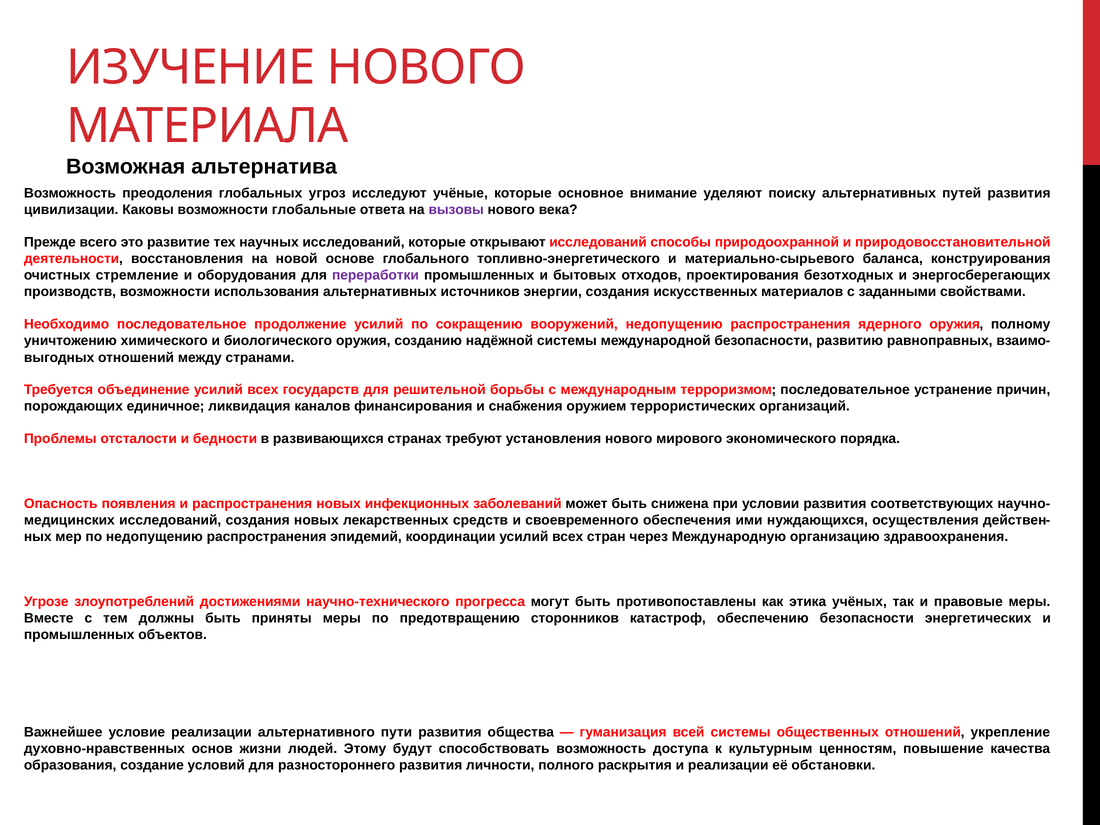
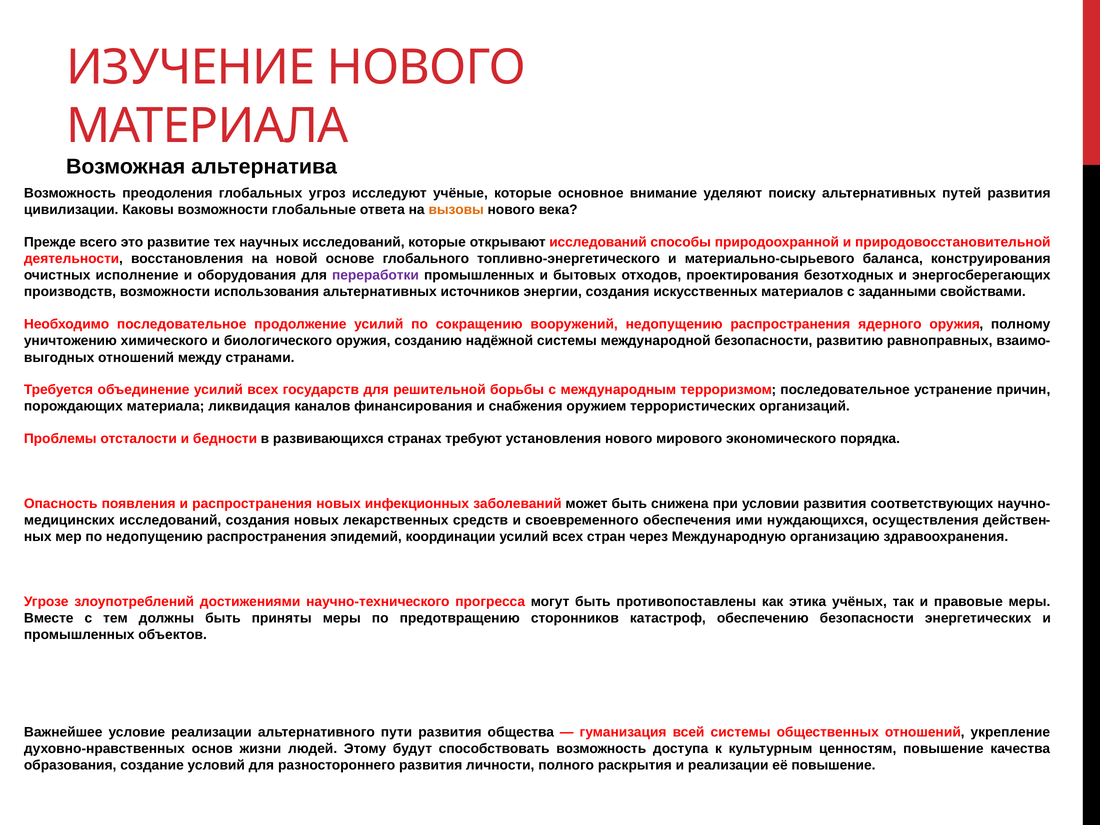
вызовы colour: purple -> orange (456, 210)
стремление: стремление -> исполнение (137, 275)
порождающих единичное: единичное -> материала (166, 406)
её обстановки: обстановки -> повышение (833, 765)
